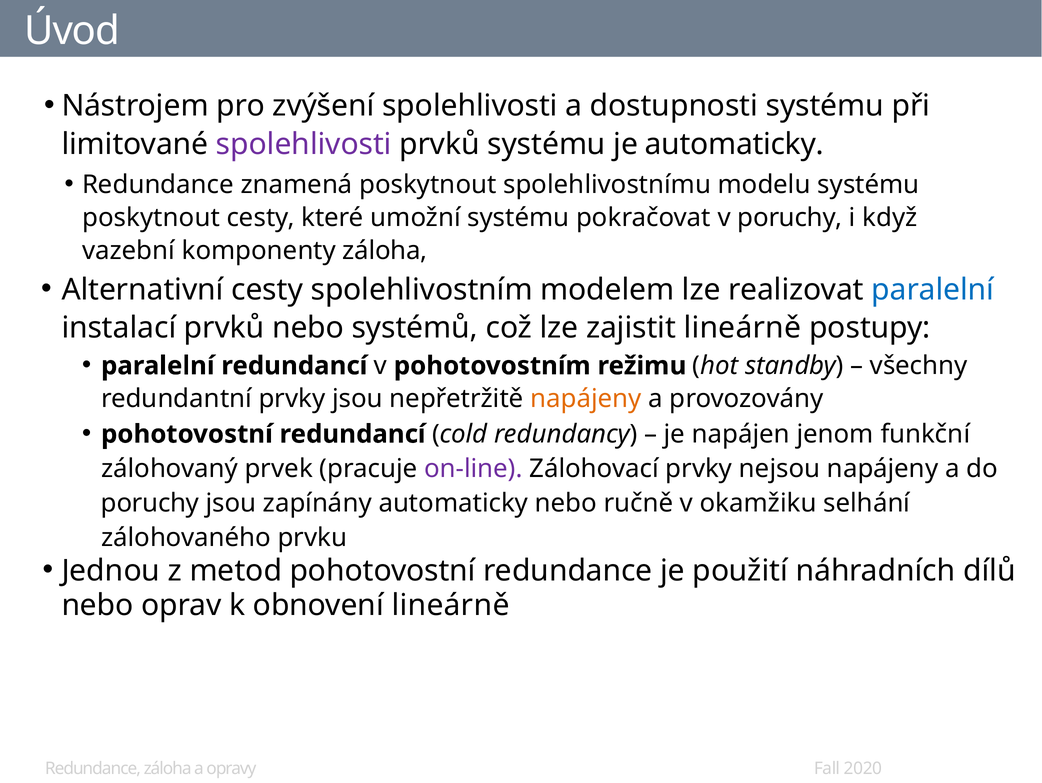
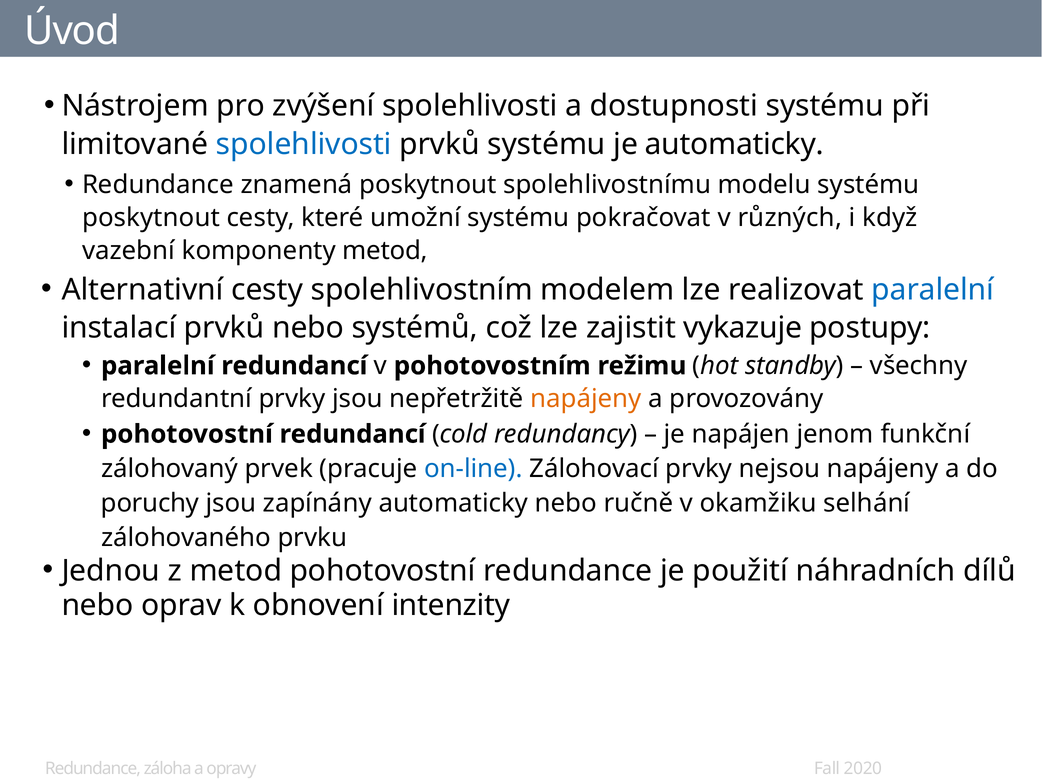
spolehlivosti colour: purple -> blue (304, 144)
v poruchy: poruchy -> různých (790, 218)
komponenty záloha: záloha -> metod (385, 250)
zajistit lineárně: lineárně -> vykazuje (743, 328)
on-line colour: purple -> blue (473, 468)
obnovení lineárně: lineárně -> intenzity (451, 605)
